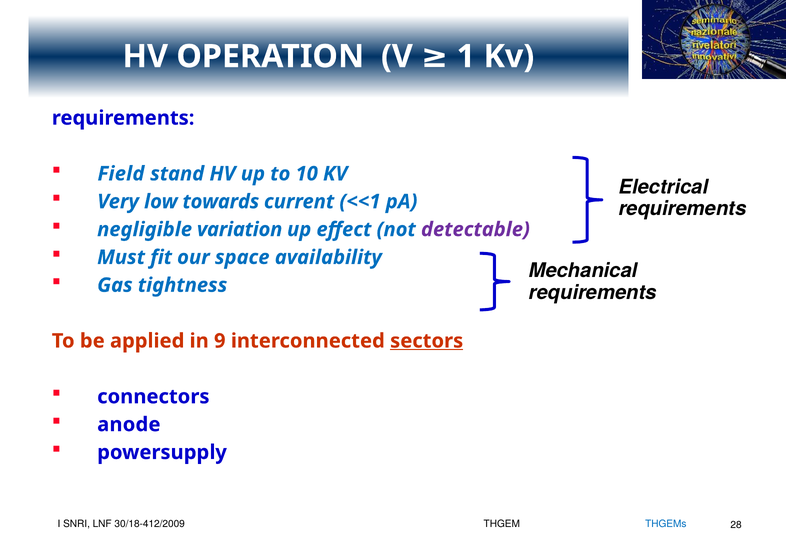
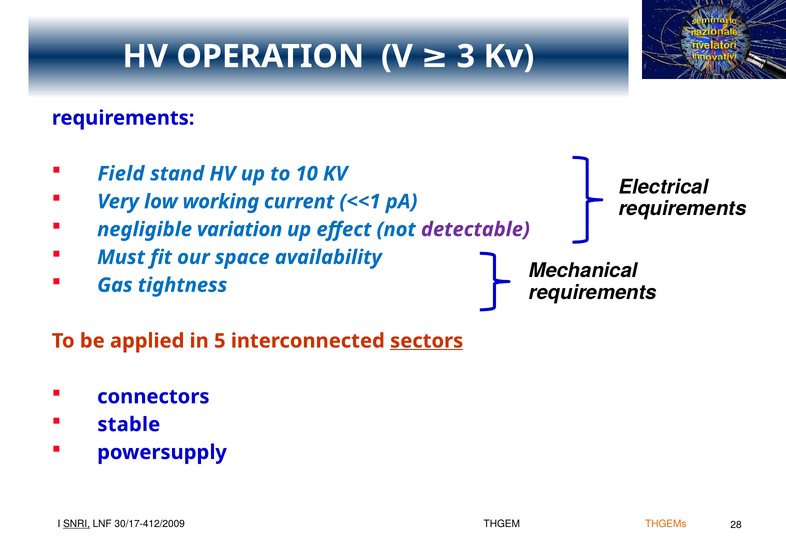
1: 1 -> 3 (466, 56)
towards: towards -> working (221, 201)
9: 9 -> 5 (220, 341)
anode: anode -> stable (129, 424)
SNRI underline: none -> present (77, 523)
30/18-412/2009: 30/18-412/2009 -> 30/17-412/2009 (150, 523)
THGEMs colour: blue -> orange (666, 523)
